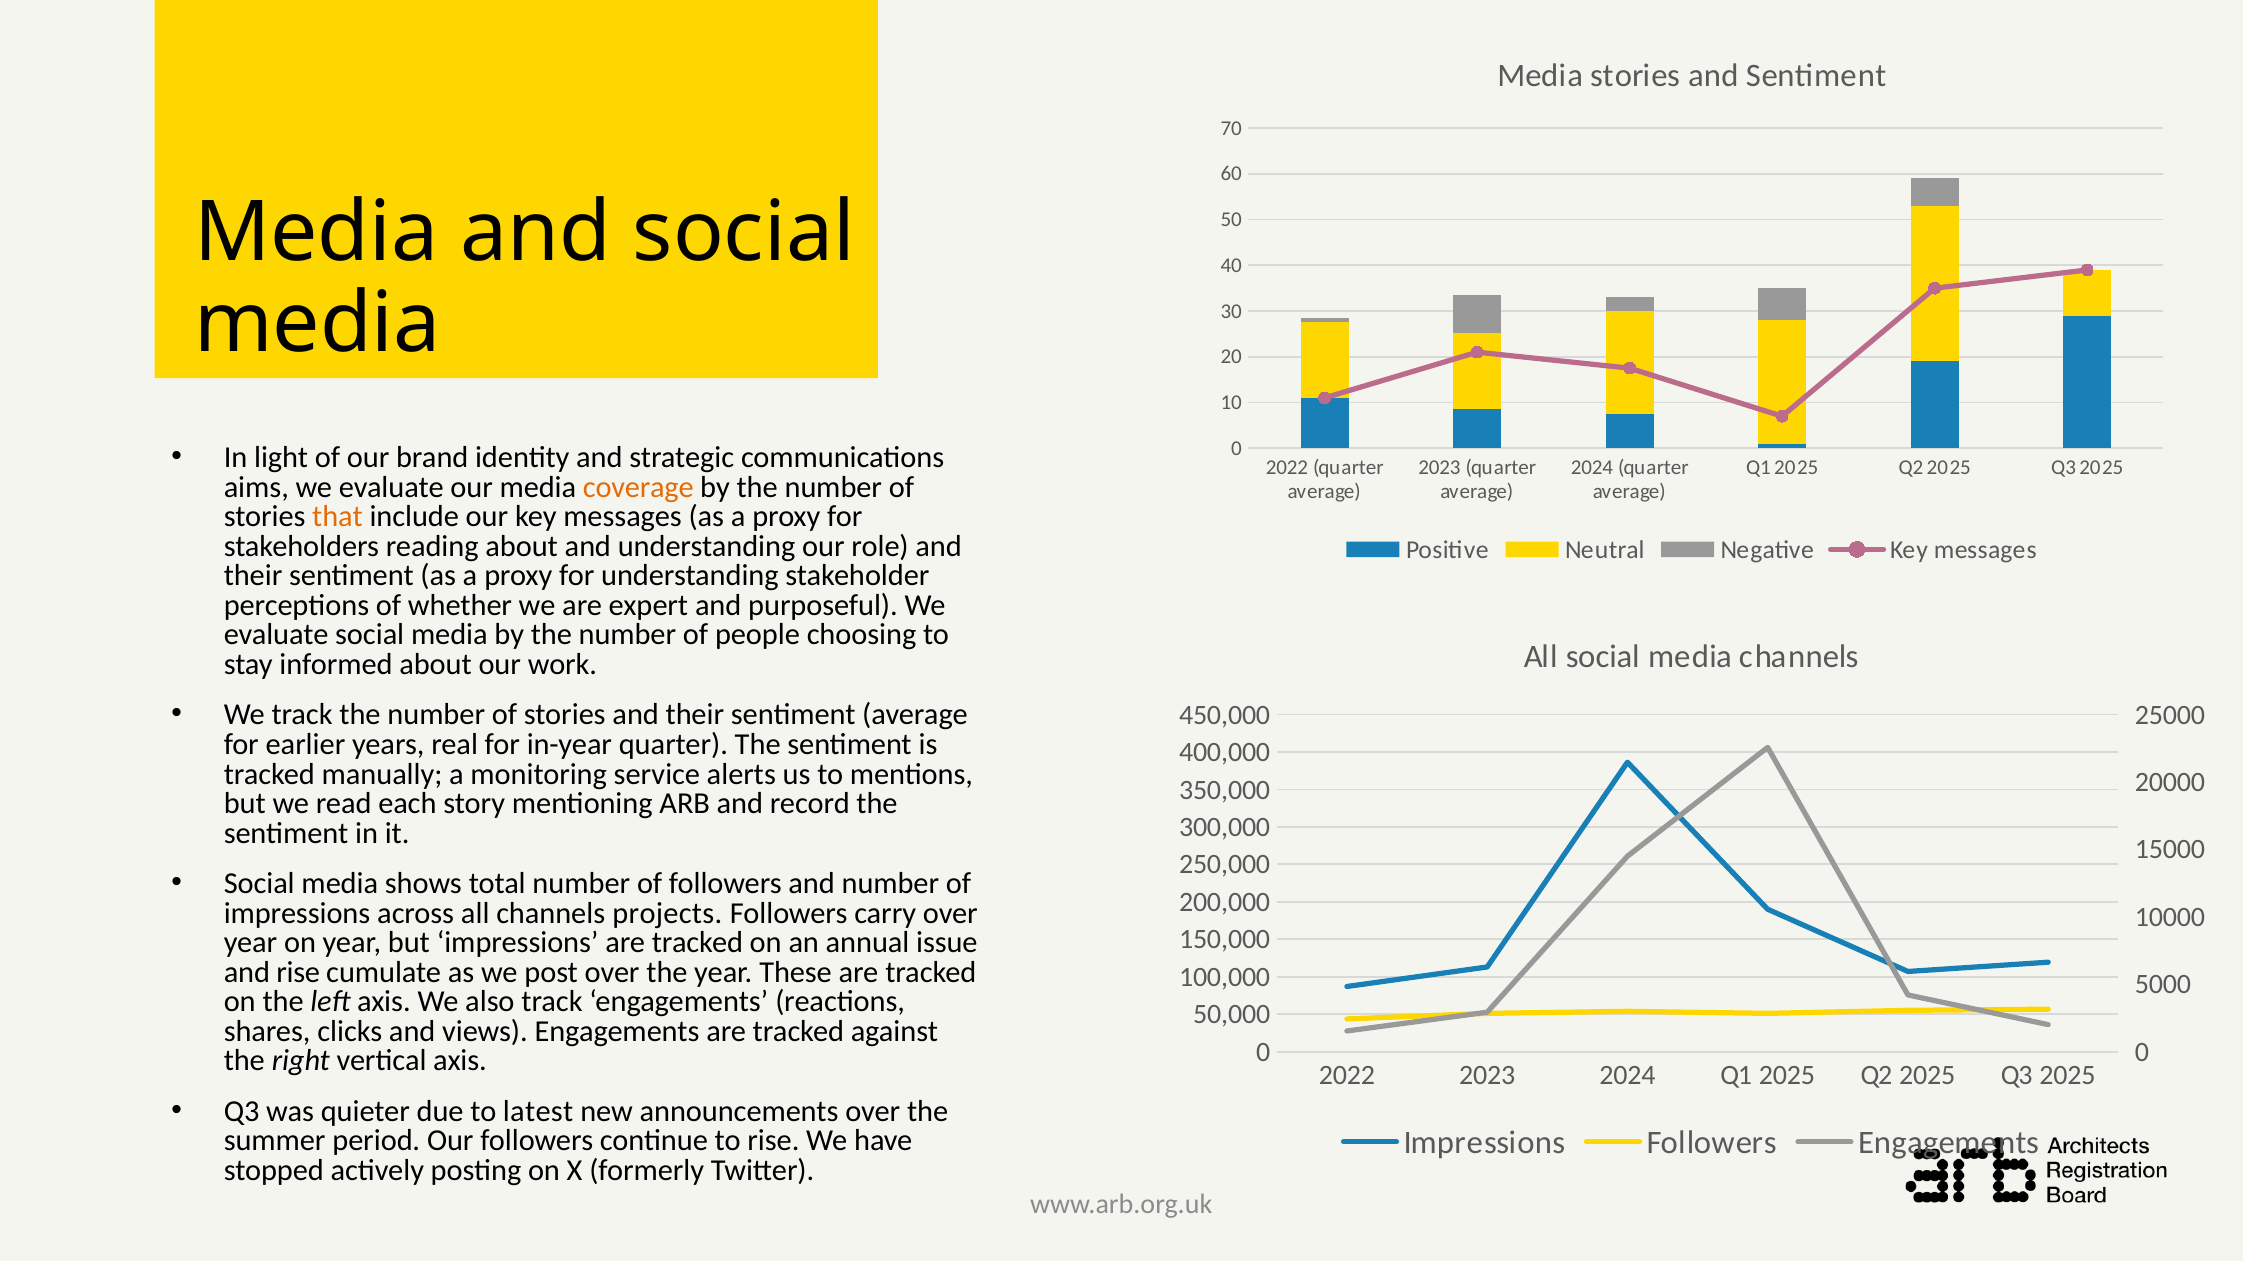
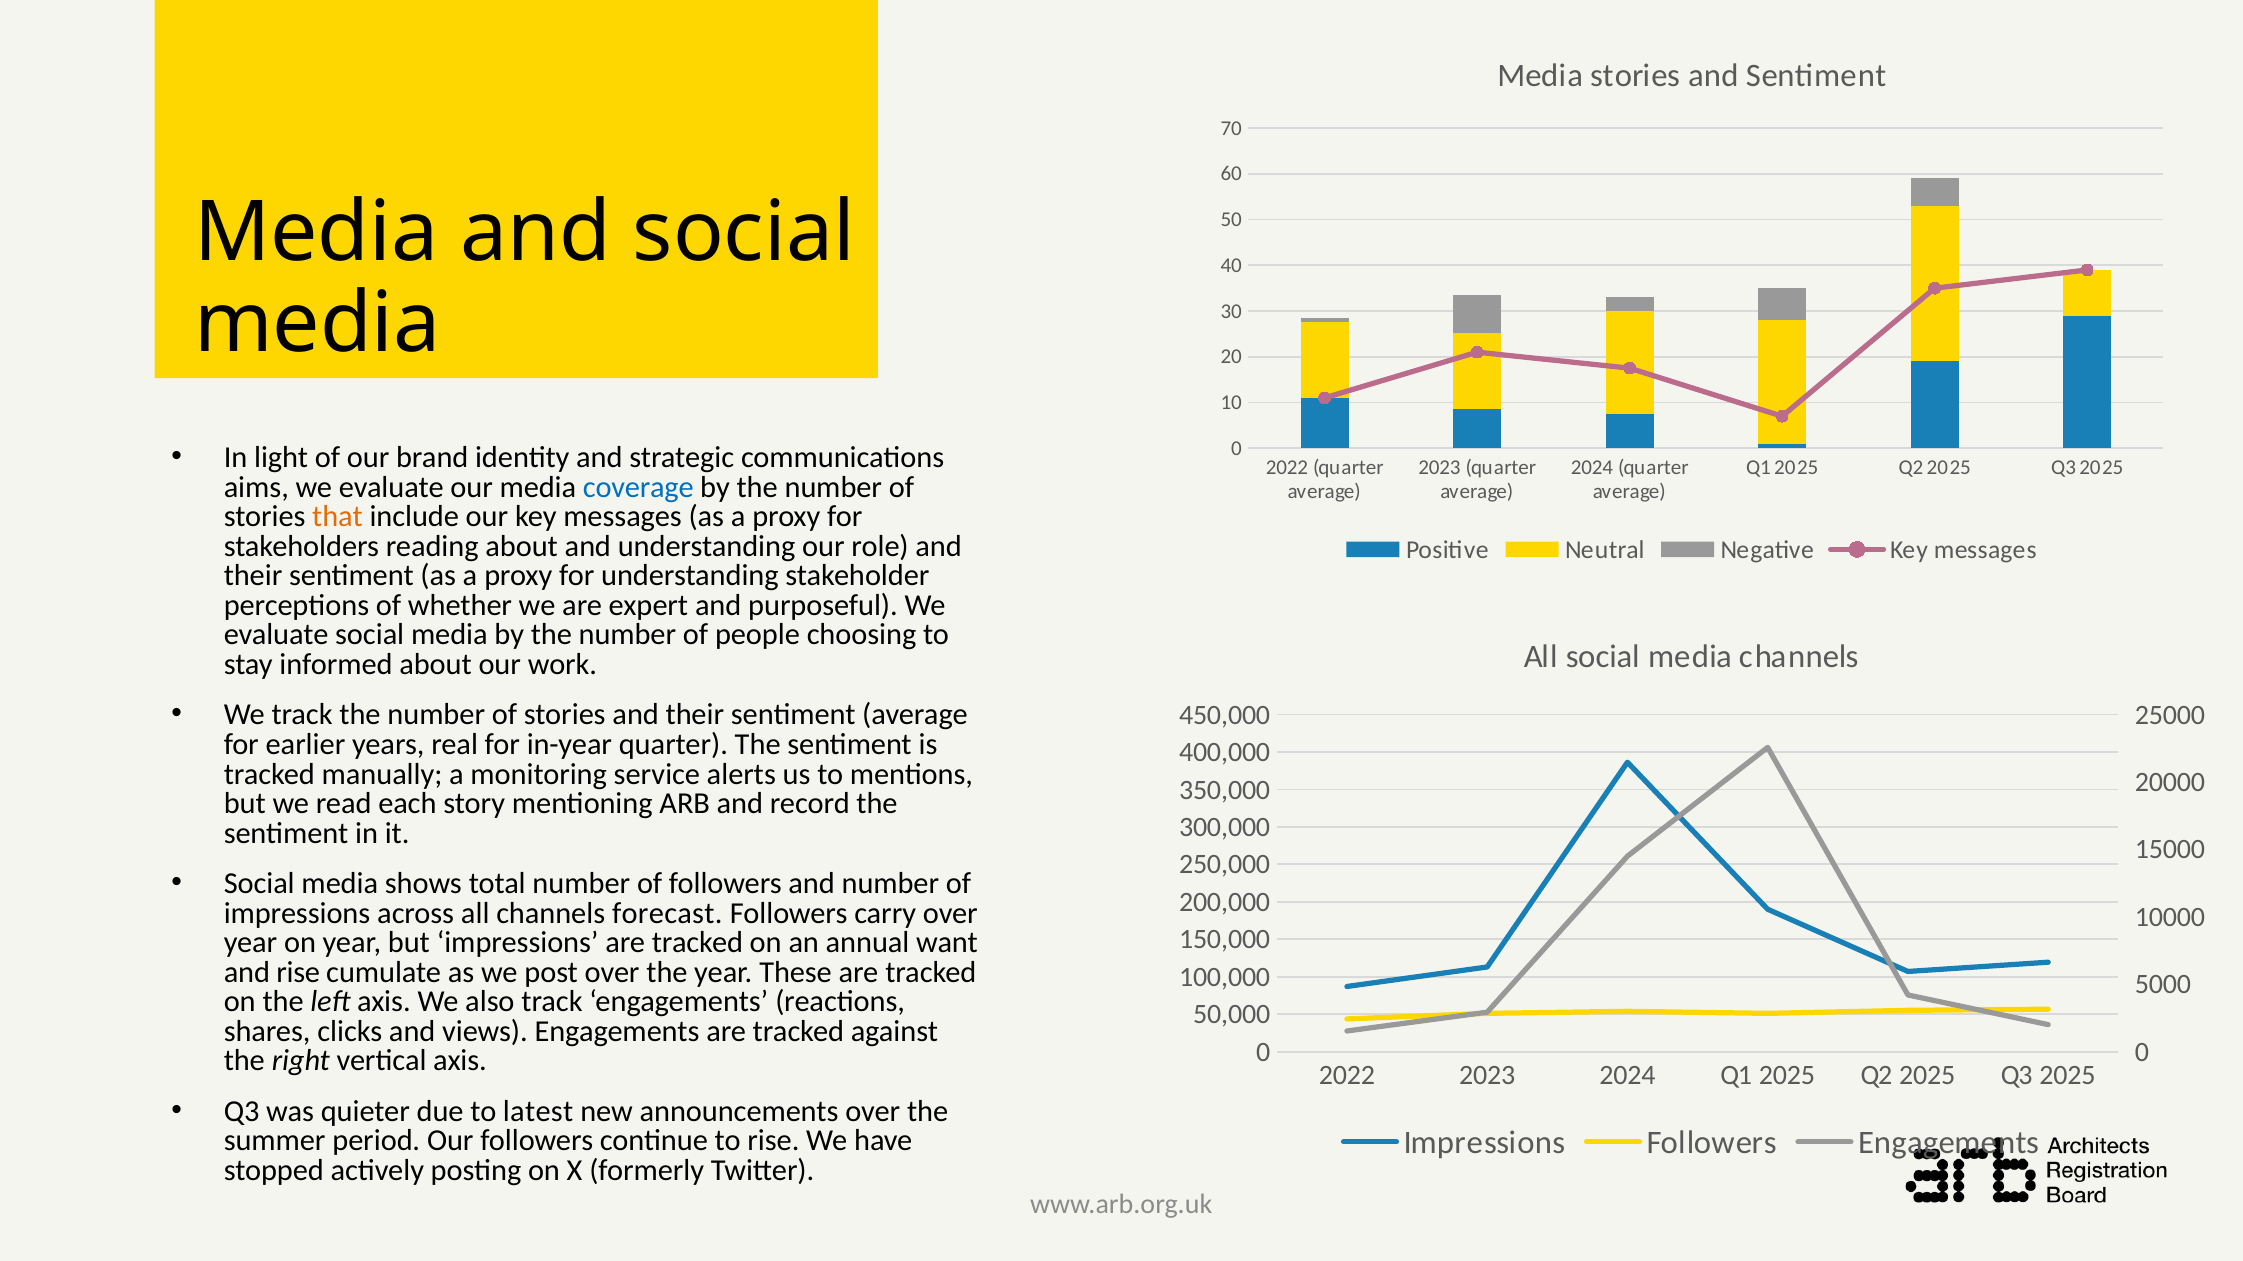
coverage colour: orange -> blue (638, 488)
projects: projects -> forecast (667, 914)
issue: issue -> want (947, 943)
